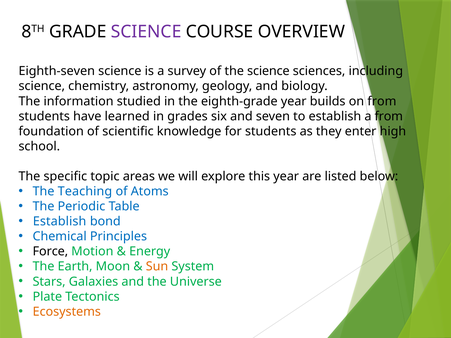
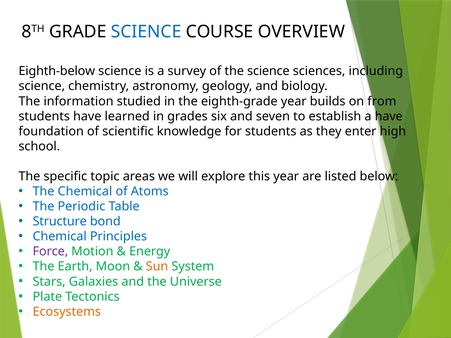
SCIENCE colour: purple -> blue (146, 32)
Eighth-seven: Eighth-seven -> Eighth-below (57, 71)
a from: from -> have (389, 116)
The Teaching: Teaching -> Chemical (85, 192)
Establish: Establish -> Structure (60, 222)
Force colour: black -> purple (50, 252)
